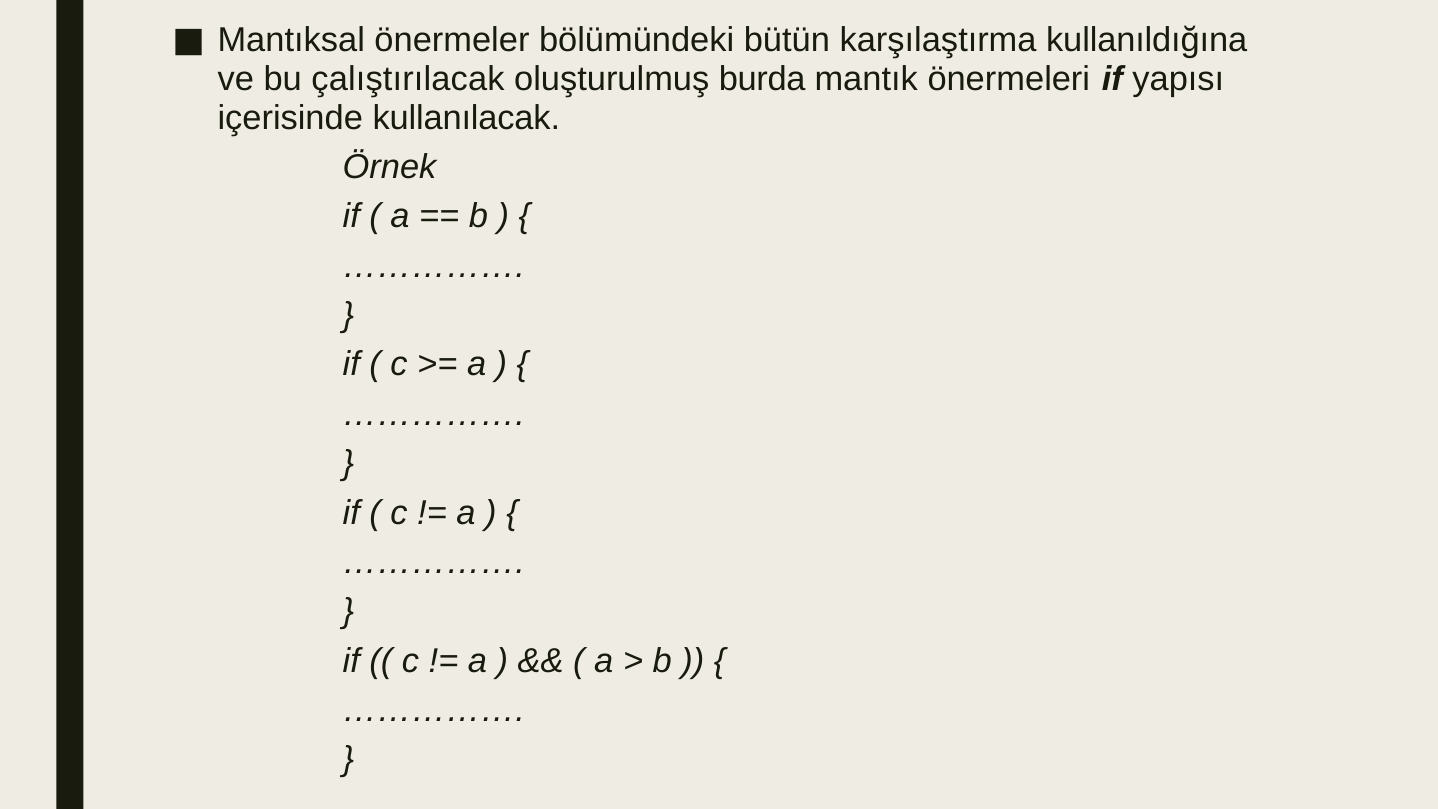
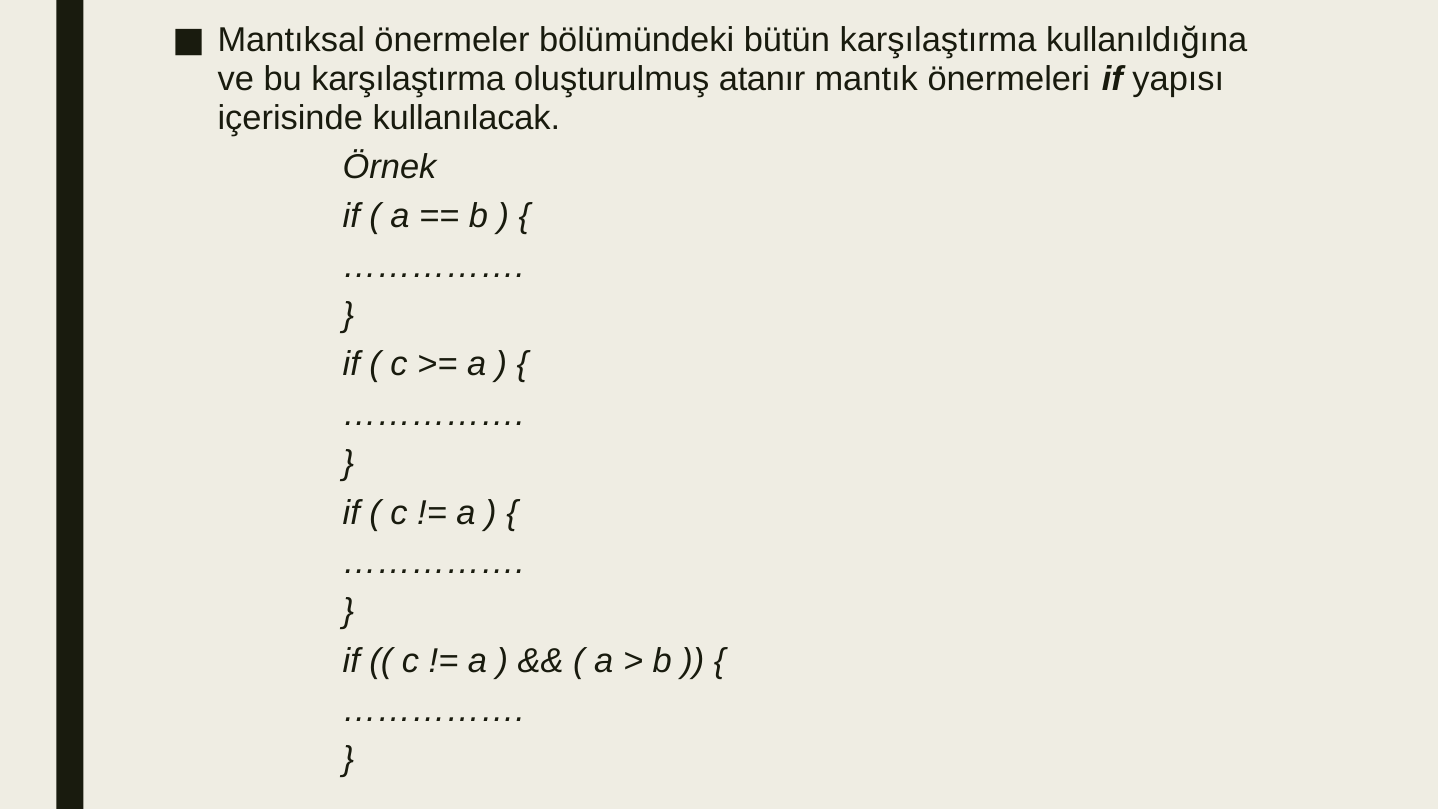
bu çalıştırılacak: çalıştırılacak -> karşılaştırma (408, 79)
burda: burda -> atanır (762, 79)
